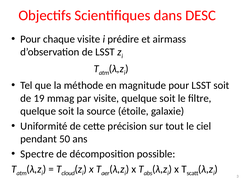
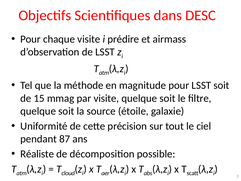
19: 19 -> 15 (39, 98)
50: 50 -> 87 (65, 139)
Spectre: Spectre -> Réaliste (37, 154)
